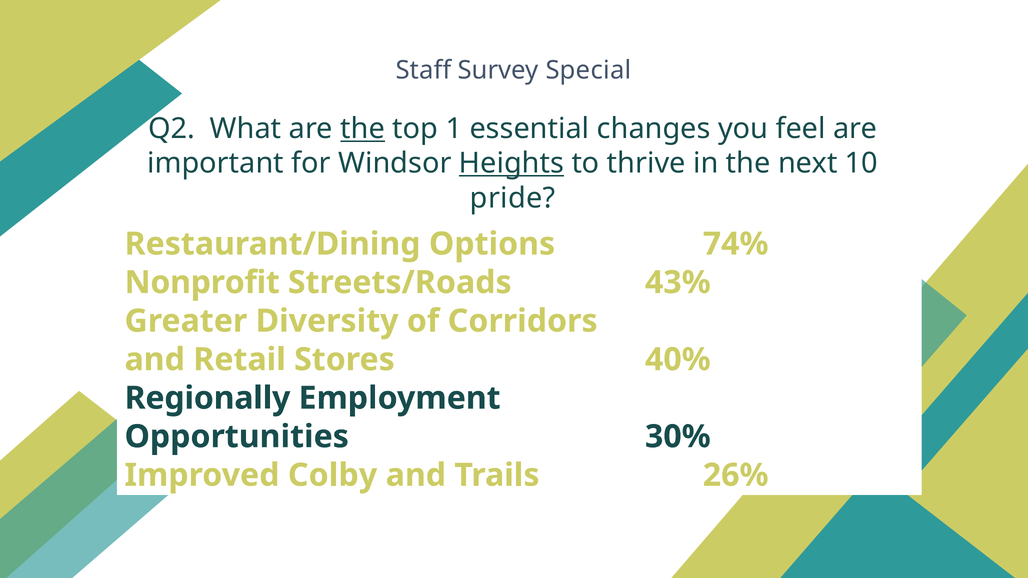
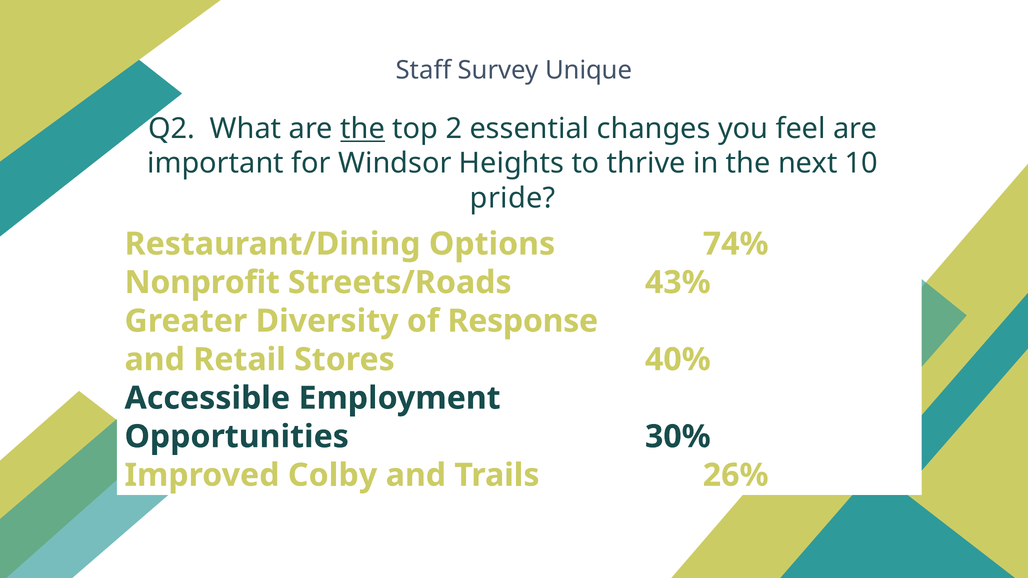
Special: Special -> Unique (589, 70)
1: 1 -> 2 (454, 129)
Heights underline: present -> none (512, 163)
Corridors: Corridors -> Response (523, 321)
Regionally: Regionally -> Accessible (207, 398)
